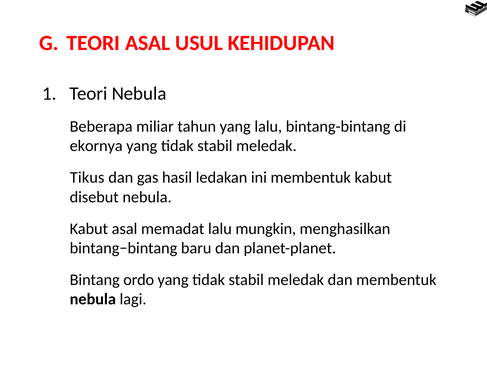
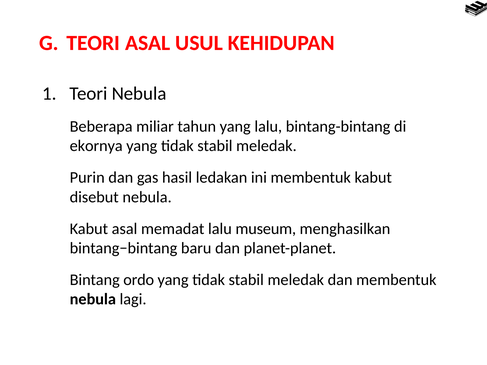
Tikus: Tikus -> Purin (87, 178)
mungkin: mungkin -> museum (266, 229)
